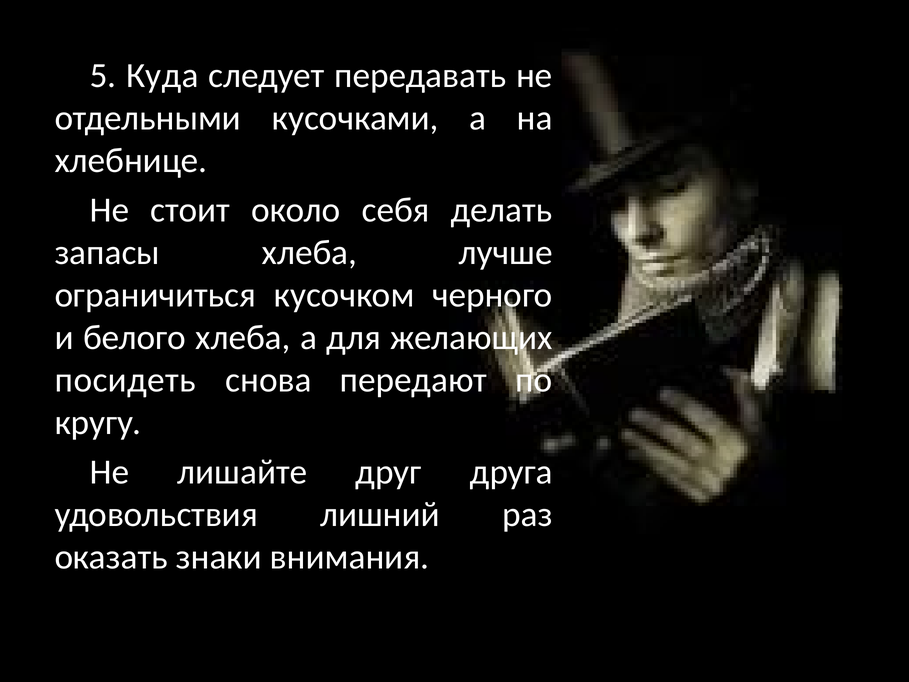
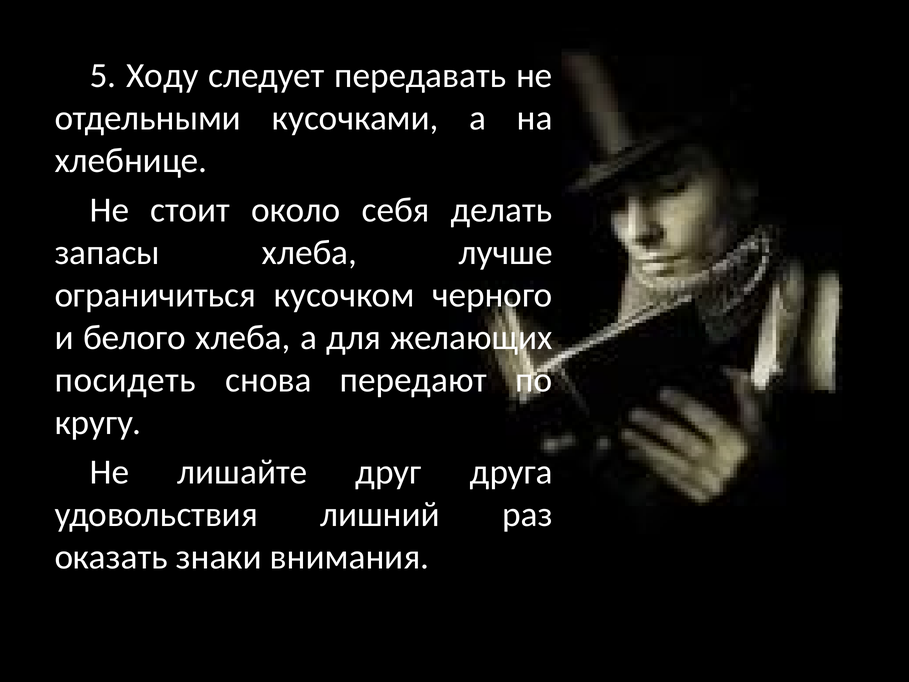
Куда: Куда -> Ходу (162, 76)
